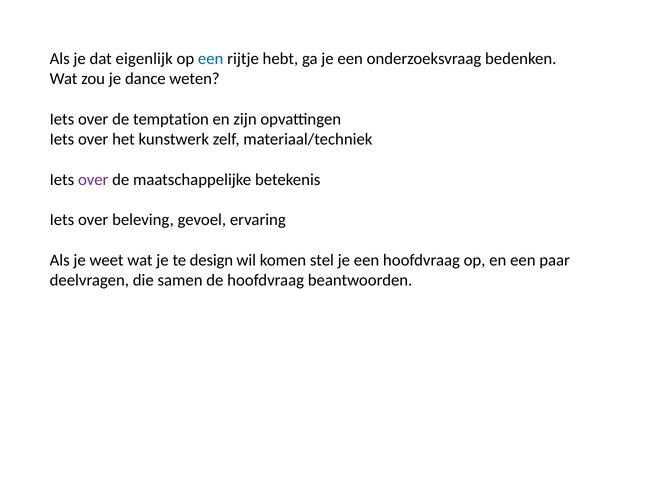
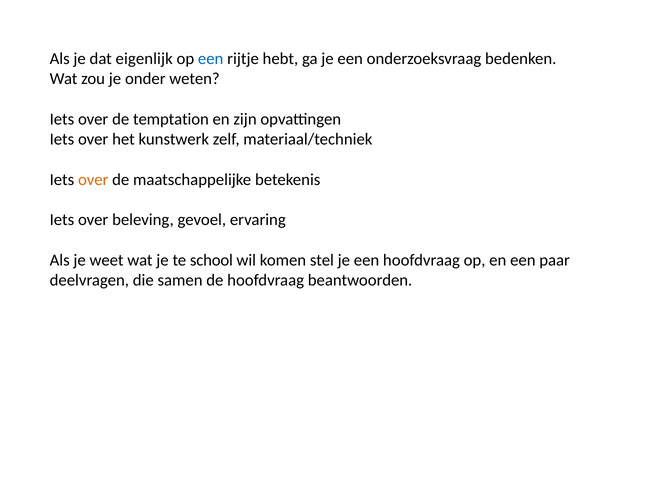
dance: dance -> onder (145, 79)
over colour: purple -> orange (93, 179)
design: design -> school (211, 260)
